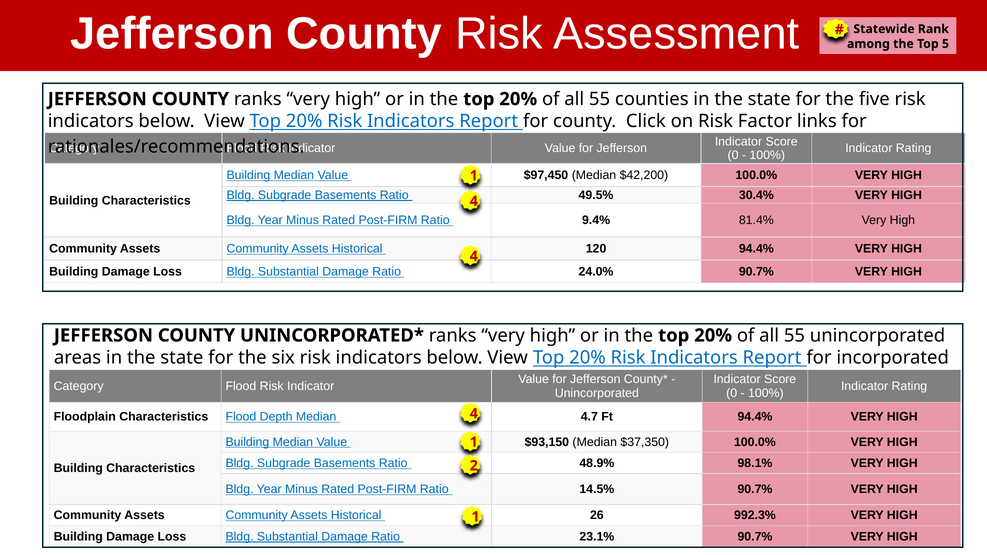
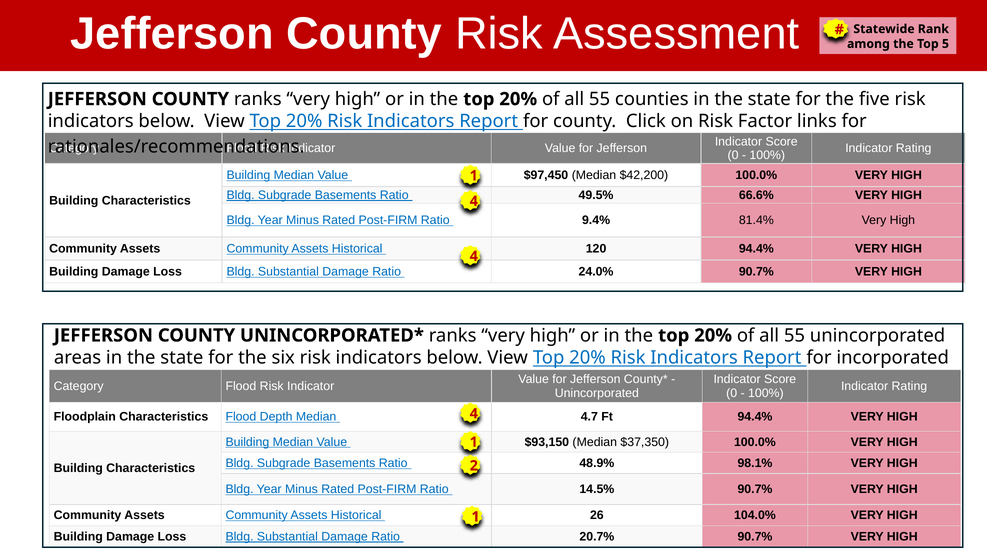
30.4%: 30.4% -> 66.6% (756, 195)
992.3%: 992.3% -> 104.0% (755, 516)
23.1%: 23.1% -> 20.7% (597, 537)
